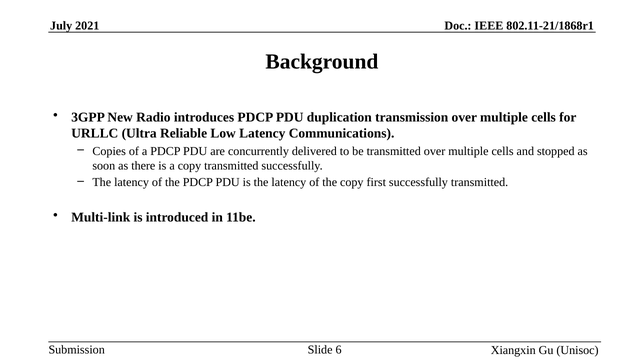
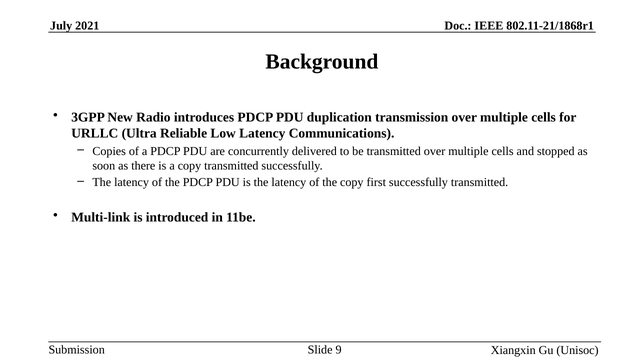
6: 6 -> 9 (339, 350)
